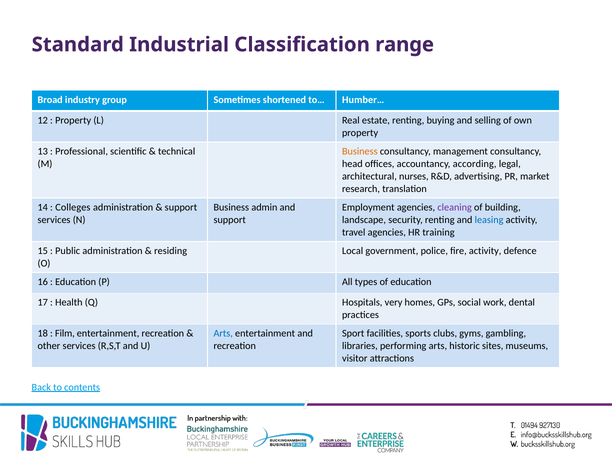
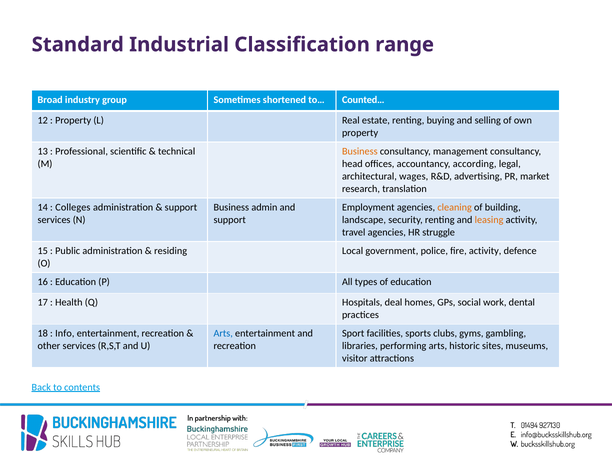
Humber…: Humber… -> Counted… (363, 100)
nurses: nurses -> wages (414, 176)
cleaning colour: purple -> orange (455, 207)
leasing colour: blue -> orange (489, 220)
training: training -> struggle (439, 232)
very: very -> deal (394, 303)
Film: Film -> Info (65, 334)
